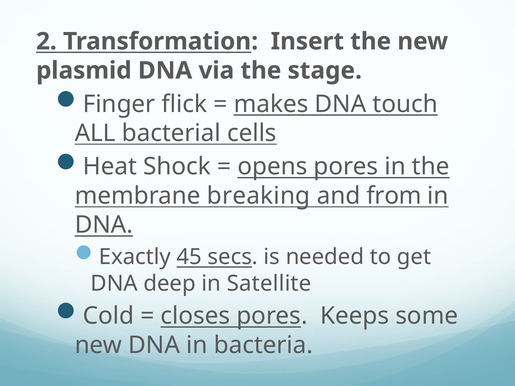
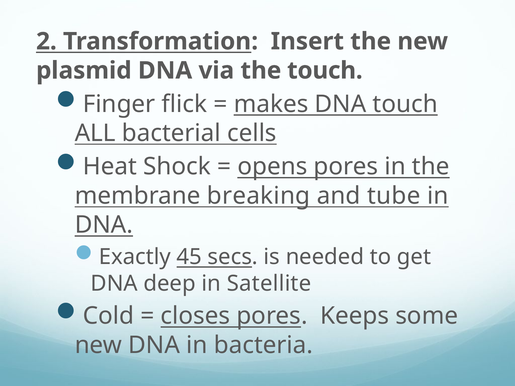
the stage: stage -> touch (325, 71)
from: from -> tube (394, 196)
